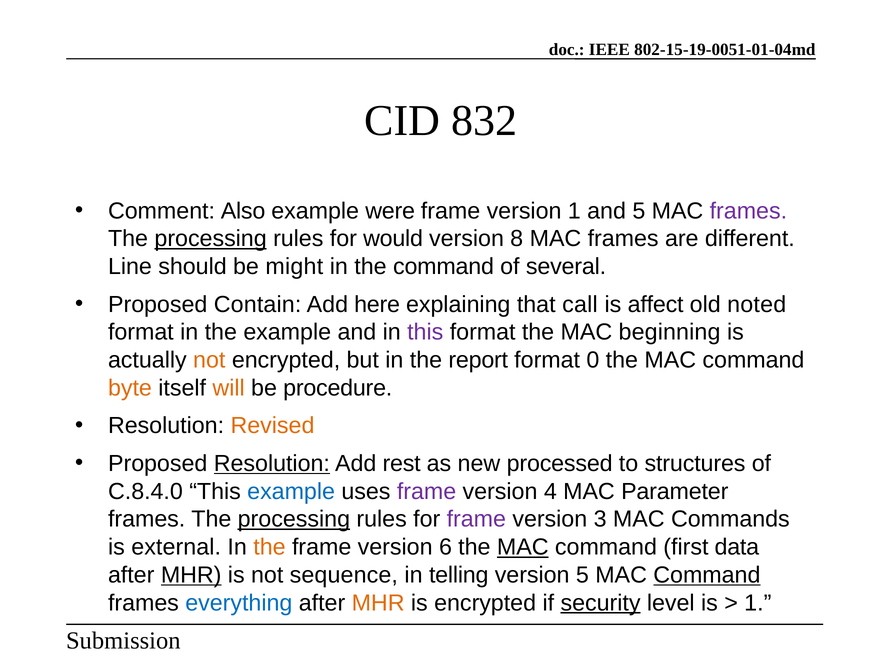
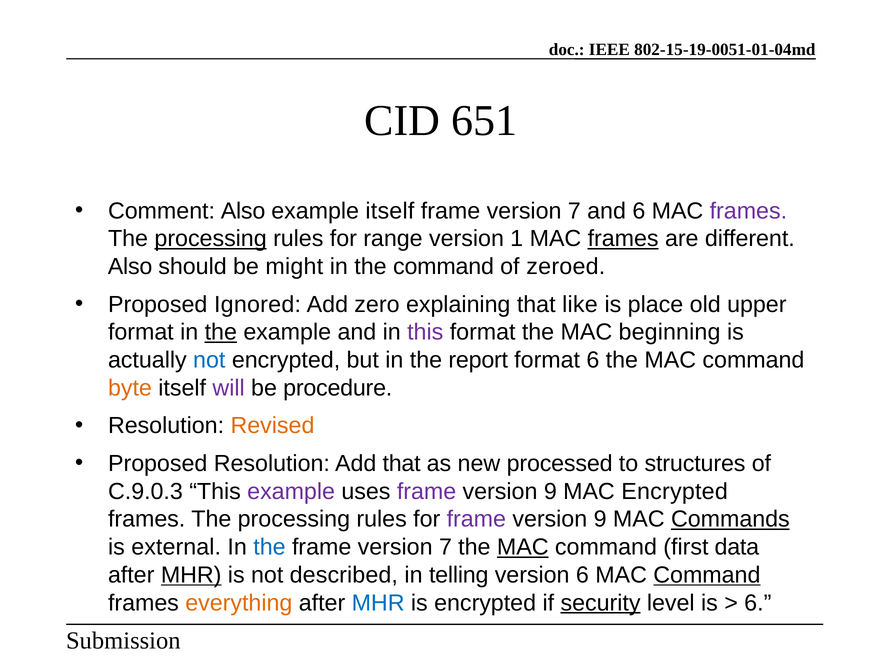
832: 832 -> 651 (484, 121)
example were: were -> itself (390, 211)
1: 1 -> 7 (574, 211)
and 5: 5 -> 6 (639, 211)
would: would -> range (393, 239)
8: 8 -> 1 (517, 239)
frames underline: none -> present (623, 239)
Line: Line -> Also (130, 267)
several: several -> zeroed (566, 267)
Contain: Contain -> Ignored (258, 305)
here: here -> zero (377, 305)
call: call -> like (580, 305)
affect: affect -> place (656, 305)
noted: noted -> upper (757, 305)
the underline: none -> present (221, 333)
not colour: orange -> blue (209, 360)
format 0: 0 -> 6 (593, 360)
will colour: orange -> purple (229, 388)
Resolution underline: present -> none (272, 464)
Add rest: rest -> that (402, 464)
C.8.4.0: C.8.4.0 -> C.9.0.3 (145, 492)
example colour: blue -> purple (291, 492)
4: 4 -> 9 (550, 492)
MAC Parameter: Parameter -> Encrypted (675, 492)
processing underline: present -> none (294, 520)
3: 3 -> 9 (600, 520)
Commands underline: none -> present (730, 520)
the colour: orange -> blue (269, 548)
6: 6 -> 7 (445, 548)
sequence: sequence -> described (344, 575)
version 5: 5 -> 6 (582, 575)
everything colour: blue -> orange (239, 603)
MHR colour: orange -> blue (378, 603)
1: 1 -> 6 (758, 603)
